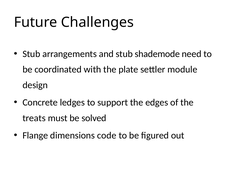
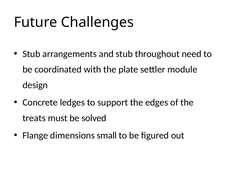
shademode: shademode -> throughout (157, 54)
code: code -> small (107, 136)
